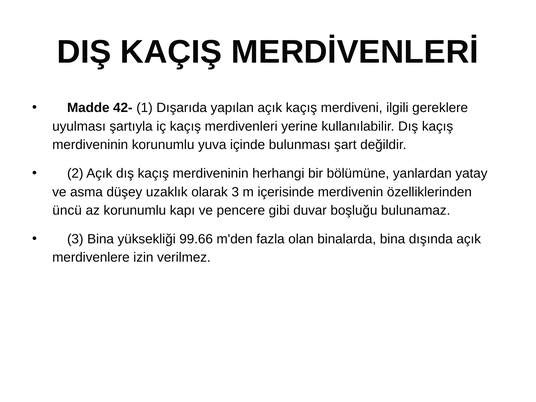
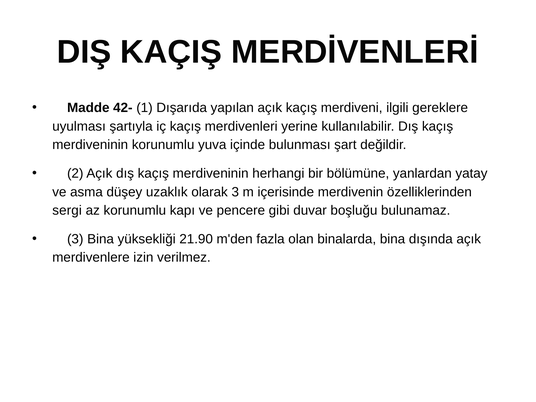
üncü: üncü -> sergi (67, 210)
99.66: 99.66 -> 21.90 (196, 239)
